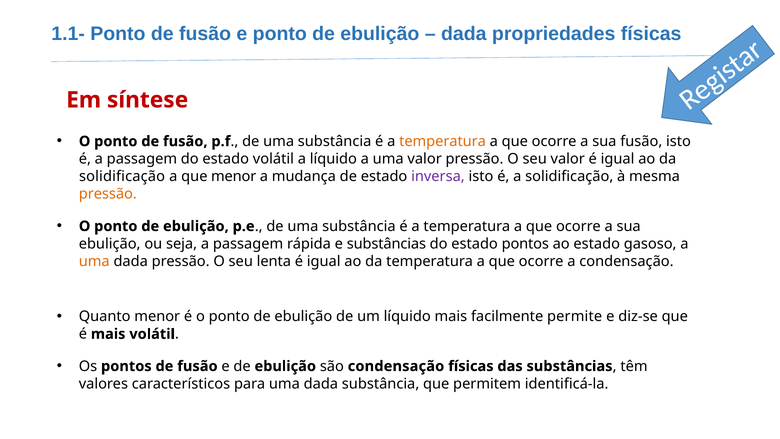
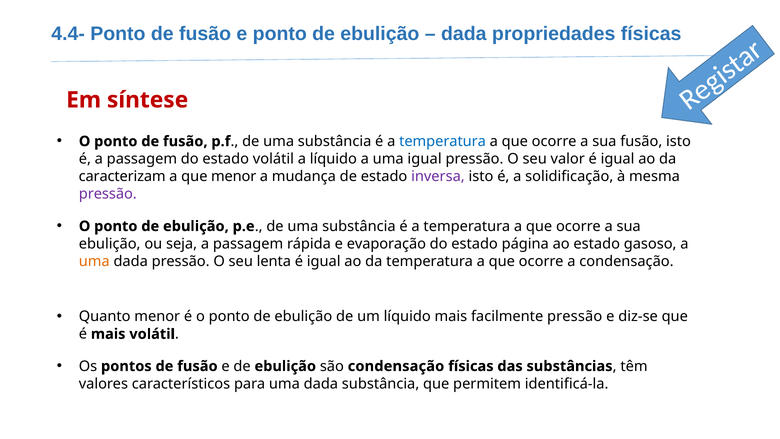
1.1-: 1.1- -> 4.4- (68, 34)
temperatura colour: orange -> blue (443, 141)
uma valor: valor -> igual (425, 159)
solidificação: solidificação -> caracterizam (122, 176)
pressão colour: orange -> purple (108, 194)
e substâncias: substâncias -> evaporação (386, 244)
estado pontos: pontos -> página (525, 244)
facilmente permite: permite -> pressão (575, 316)
